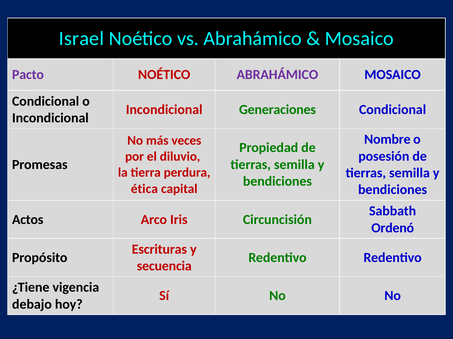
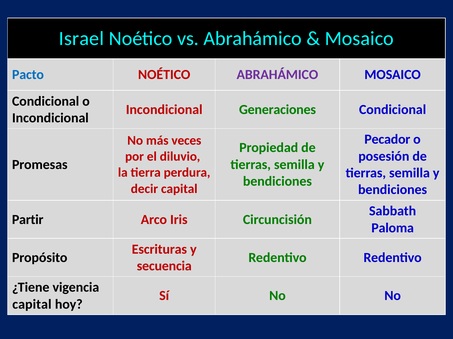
Pacto colour: purple -> blue (28, 75)
Nombre: Nombre -> Pecador (387, 140)
ética: ética -> decir (144, 189)
Actos: Actos -> Partir (28, 220)
Ordenó: Ordenó -> Paloma (393, 228)
debajo: debajo -> capital (32, 305)
